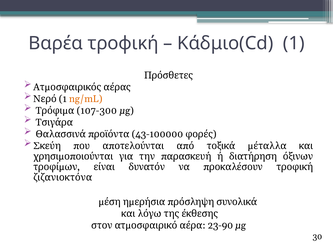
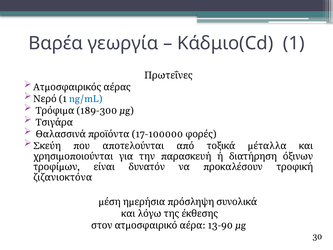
Βαρέα τροφική: τροφική -> γεωργία (123, 43)
Πρόσθετες: Πρόσθετες -> Πρωτεΐνες (168, 75)
ng/mL colour: orange -> blue (86, 99)
107-300: 107-300 -> 189-300 (97, 111)
43-100000: 43-100000 -> 17-100000 (157, 134)
23-90: 23-90 -> 13-90 (220, 225)
